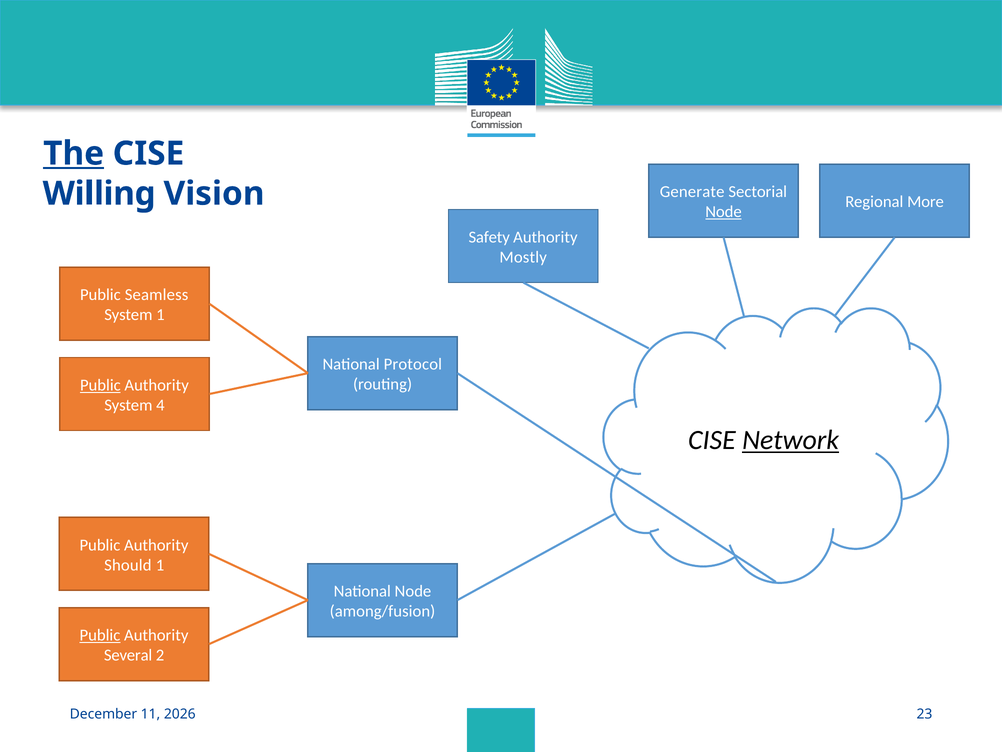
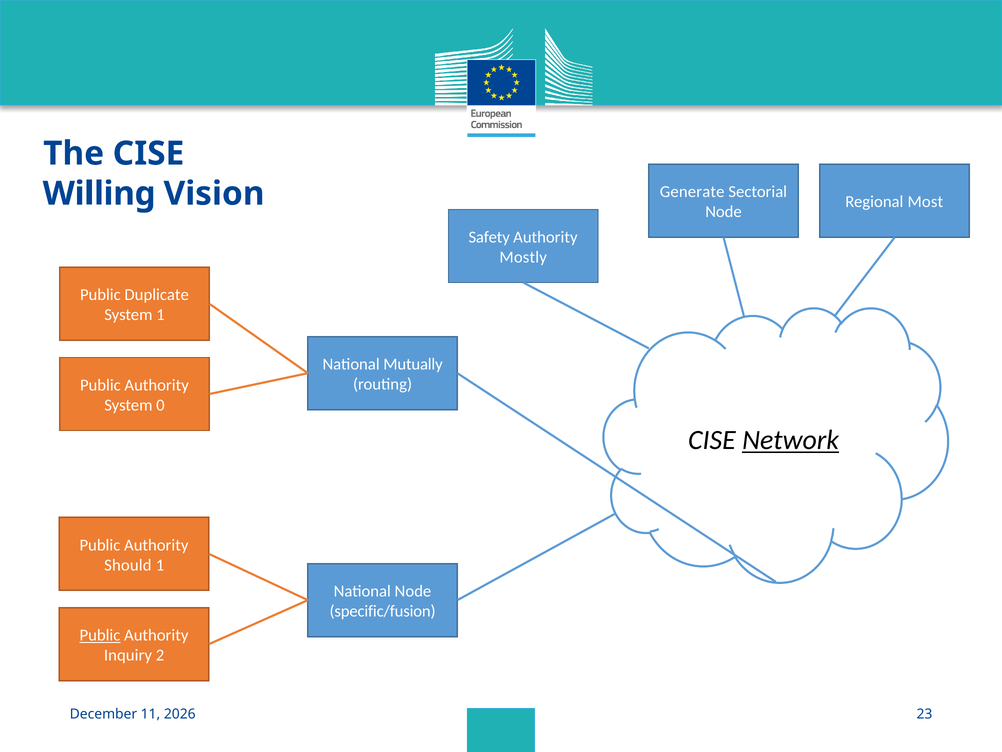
The underline: present -> none (74, 153)
More: More -> Most (925, 202)
Node underline: present -> none (724, 212)
Seamless: Seamless -> Duplicate (157, 295)
Protocol: Protocol -> Mutually (413, 364)
Public underline: present -> none (100, 385)
4: 4 -> 0 (160, 405)
among/fusion: among/fusion -> specific/fusion (383, 611)
Several: Several -> Inquiry (128, 655)
